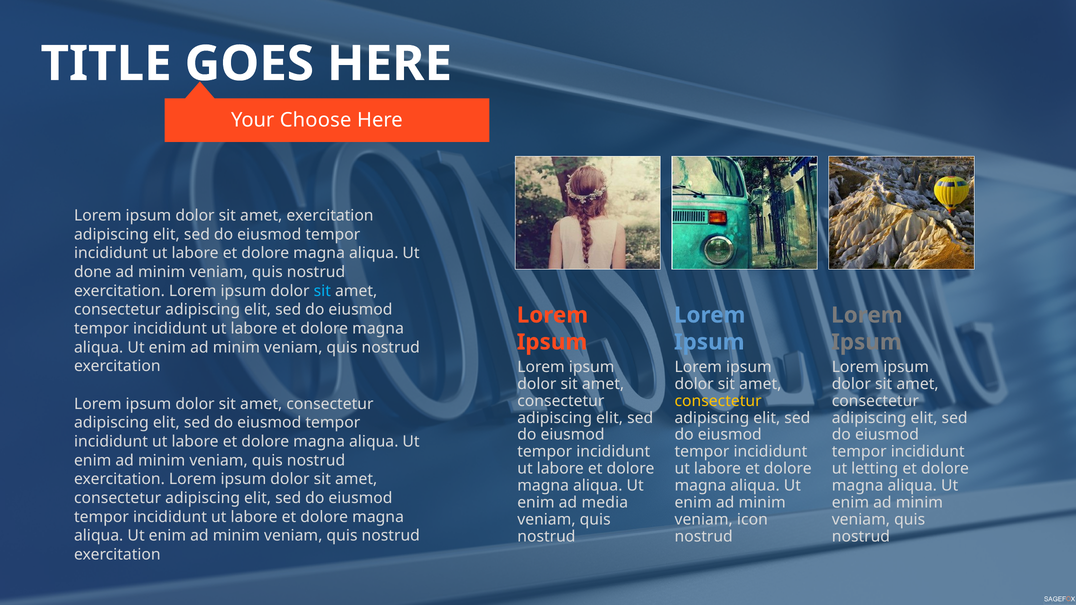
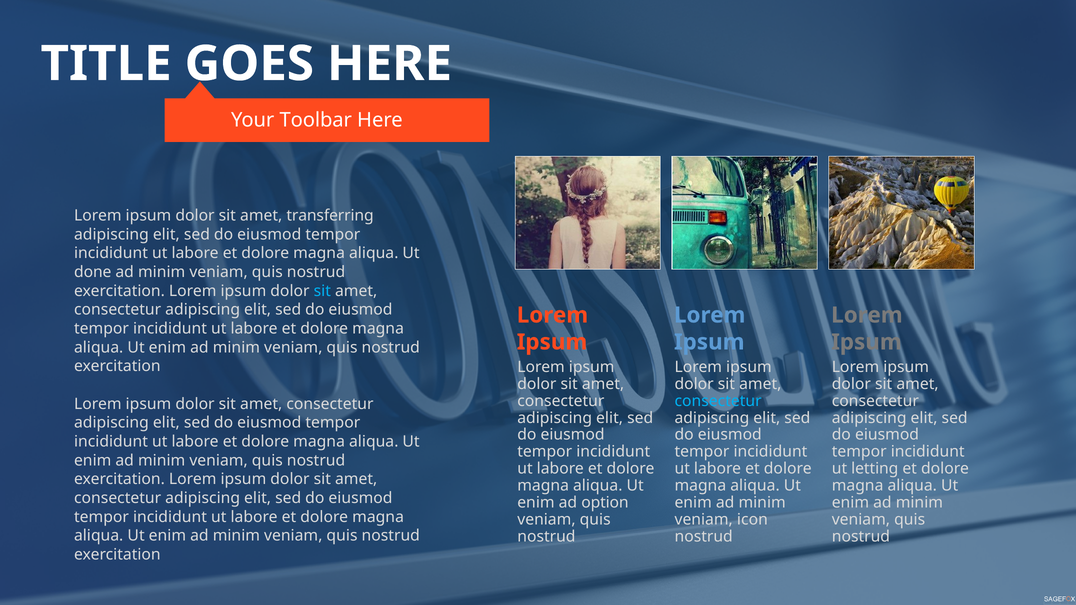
Choose: Choose -> Toolbar (316, 120)
amet exercitation: exercitation -> transferring (330, 216)
consectetur colour: yellow -> light blue (718, 401)
media: media -> option (605, 503)
